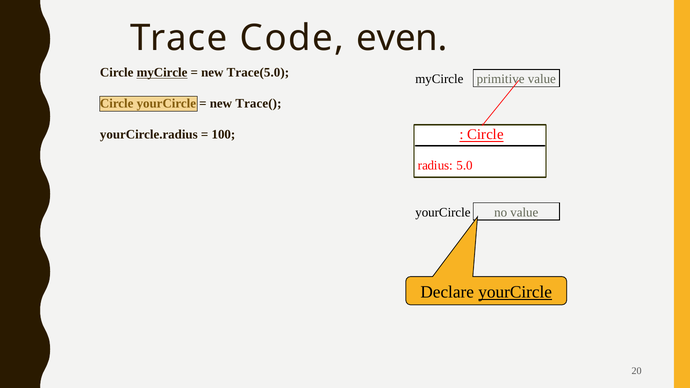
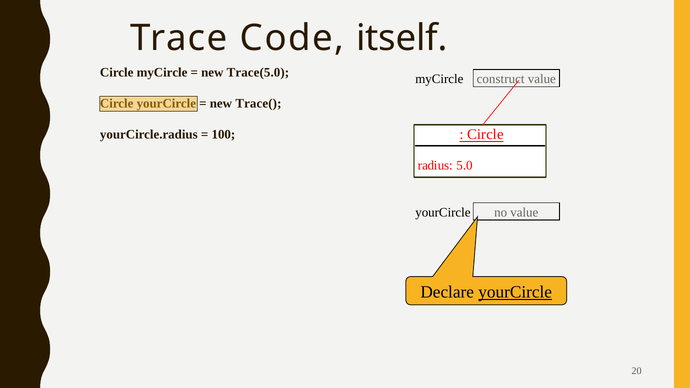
even: even -> itself (402, 38)
myCircle underline: present -> none (162, 73)
primitive: primitive -> construct (501, 79)
